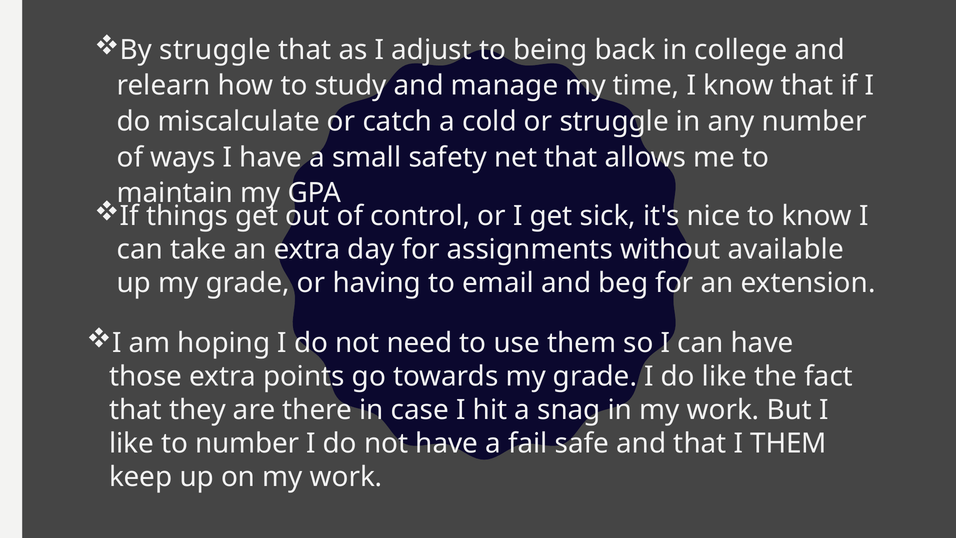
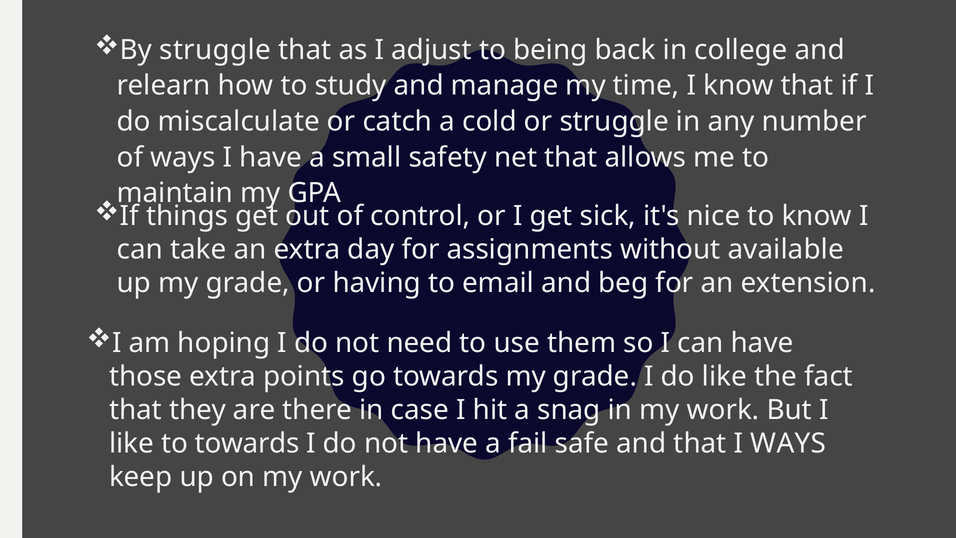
to number: number -> towards (247, 443)
I THEM: THEM -> WAYS (788, 443)
